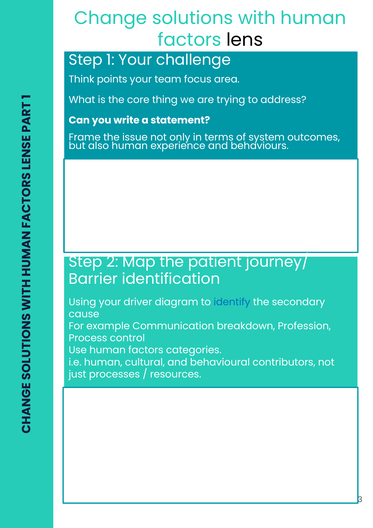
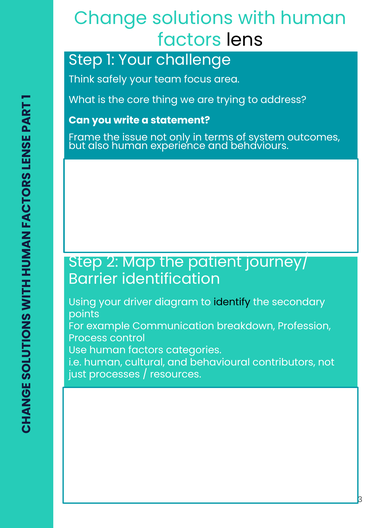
points: points -> safely (112, 79)
identify colour: blue -> black (232, 302)
cause: cause -> points (84, 314)
